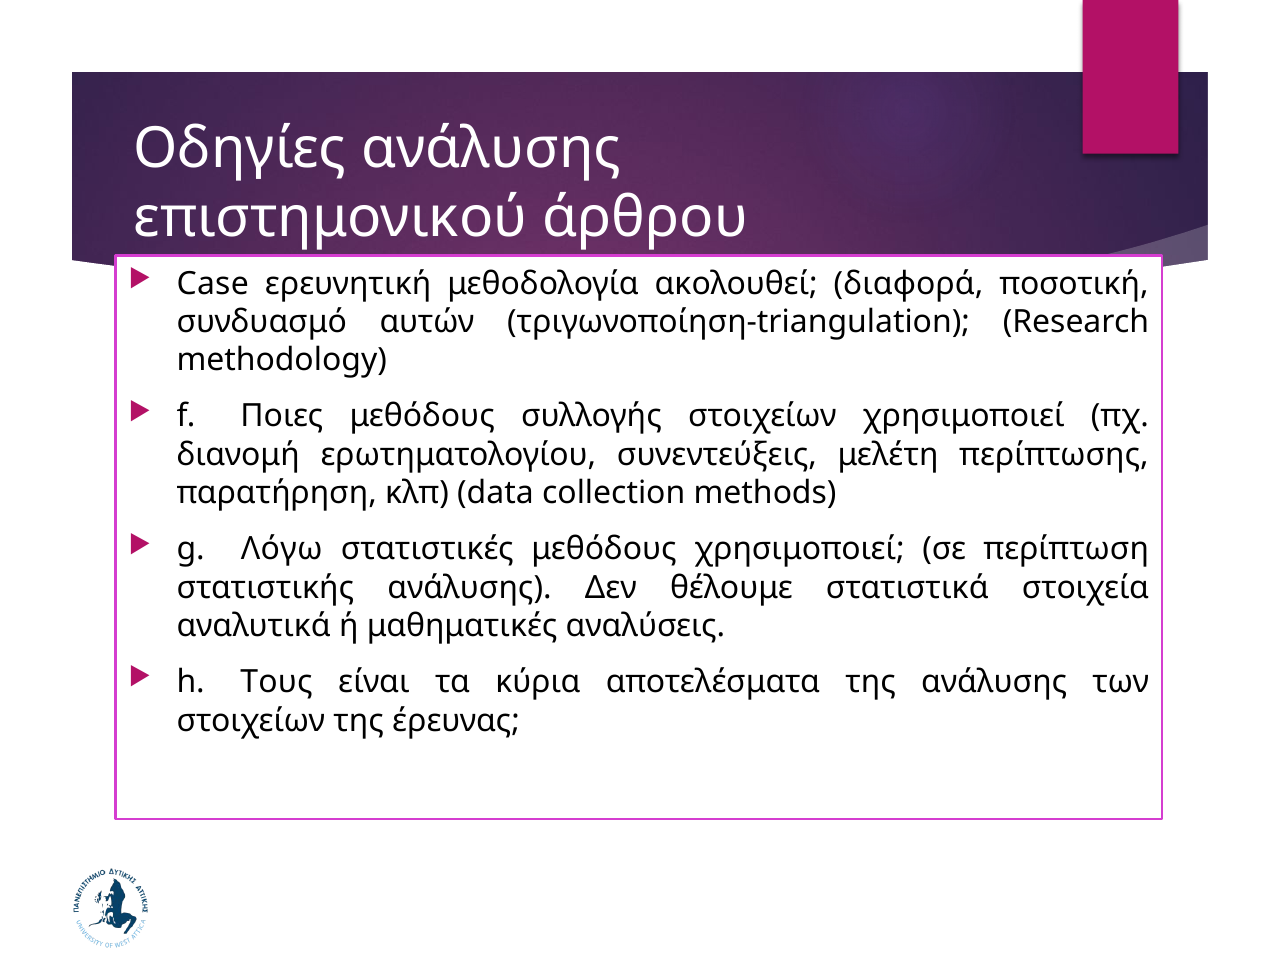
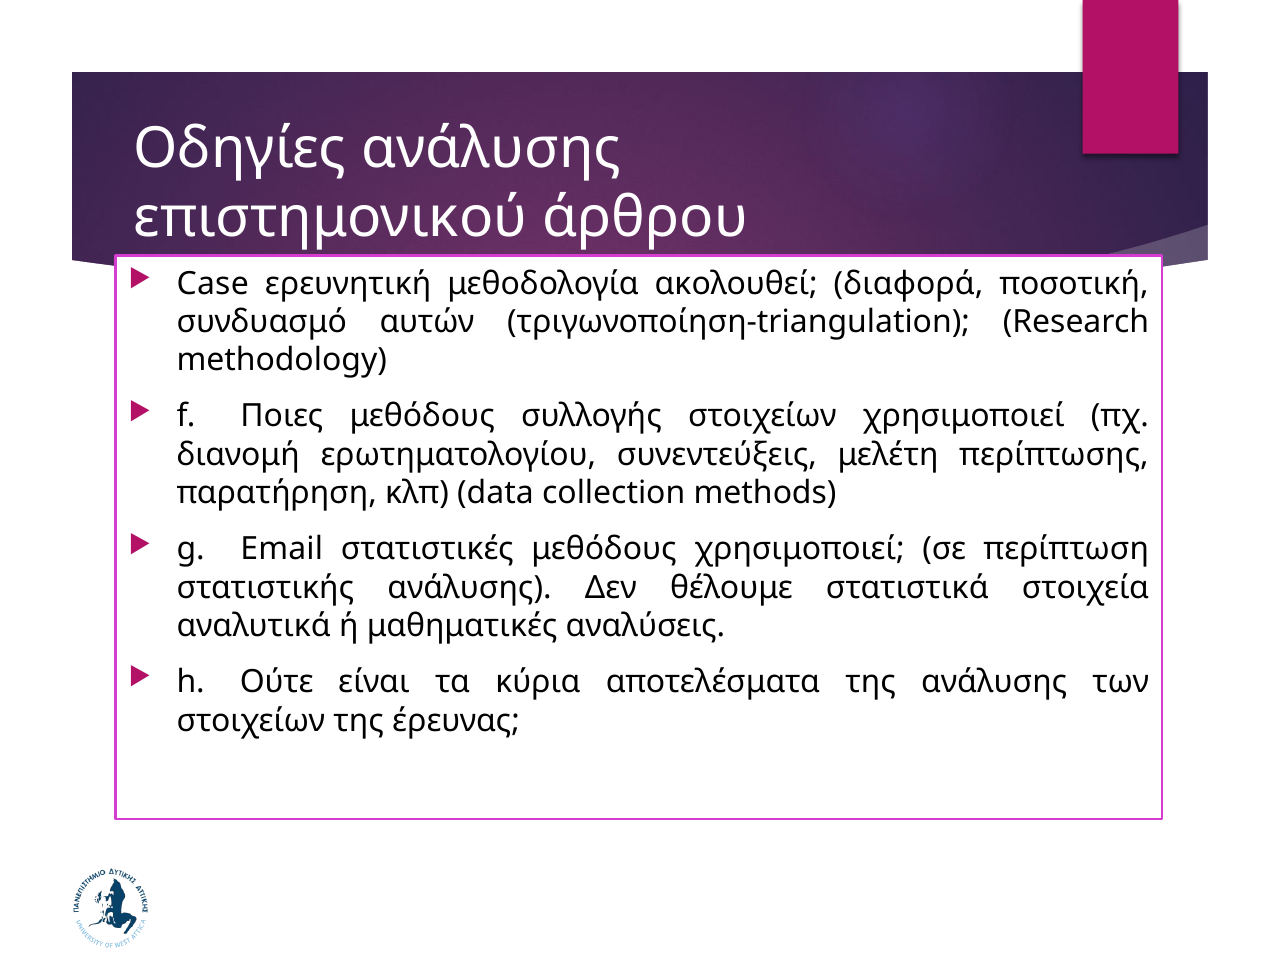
Λόγω: Λόγω -> Email (282, 549)
Τους: Τους -> Ούτε (277, 682)
